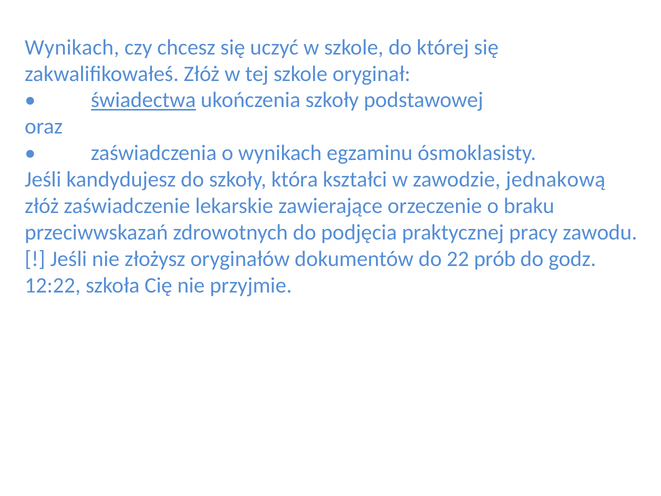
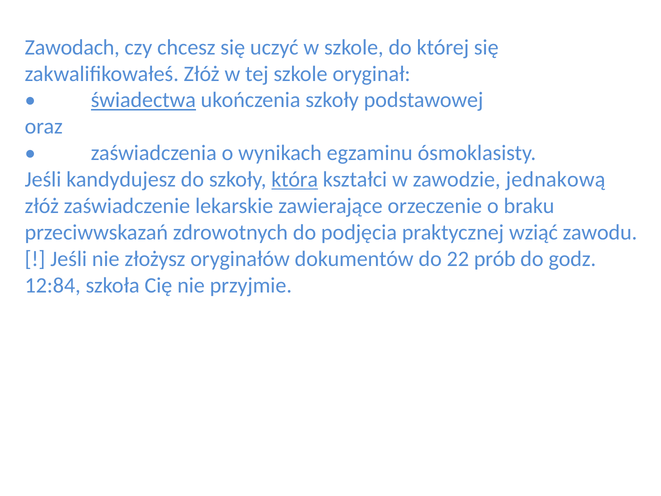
Wynikach: Wynikach -> Zawodach (72, 47)
która underline: none -> present (295, 179)
pracy: pracy -> wziąć (533, 232)
12:22: 12:22 -> 12:84 (53, 285)
